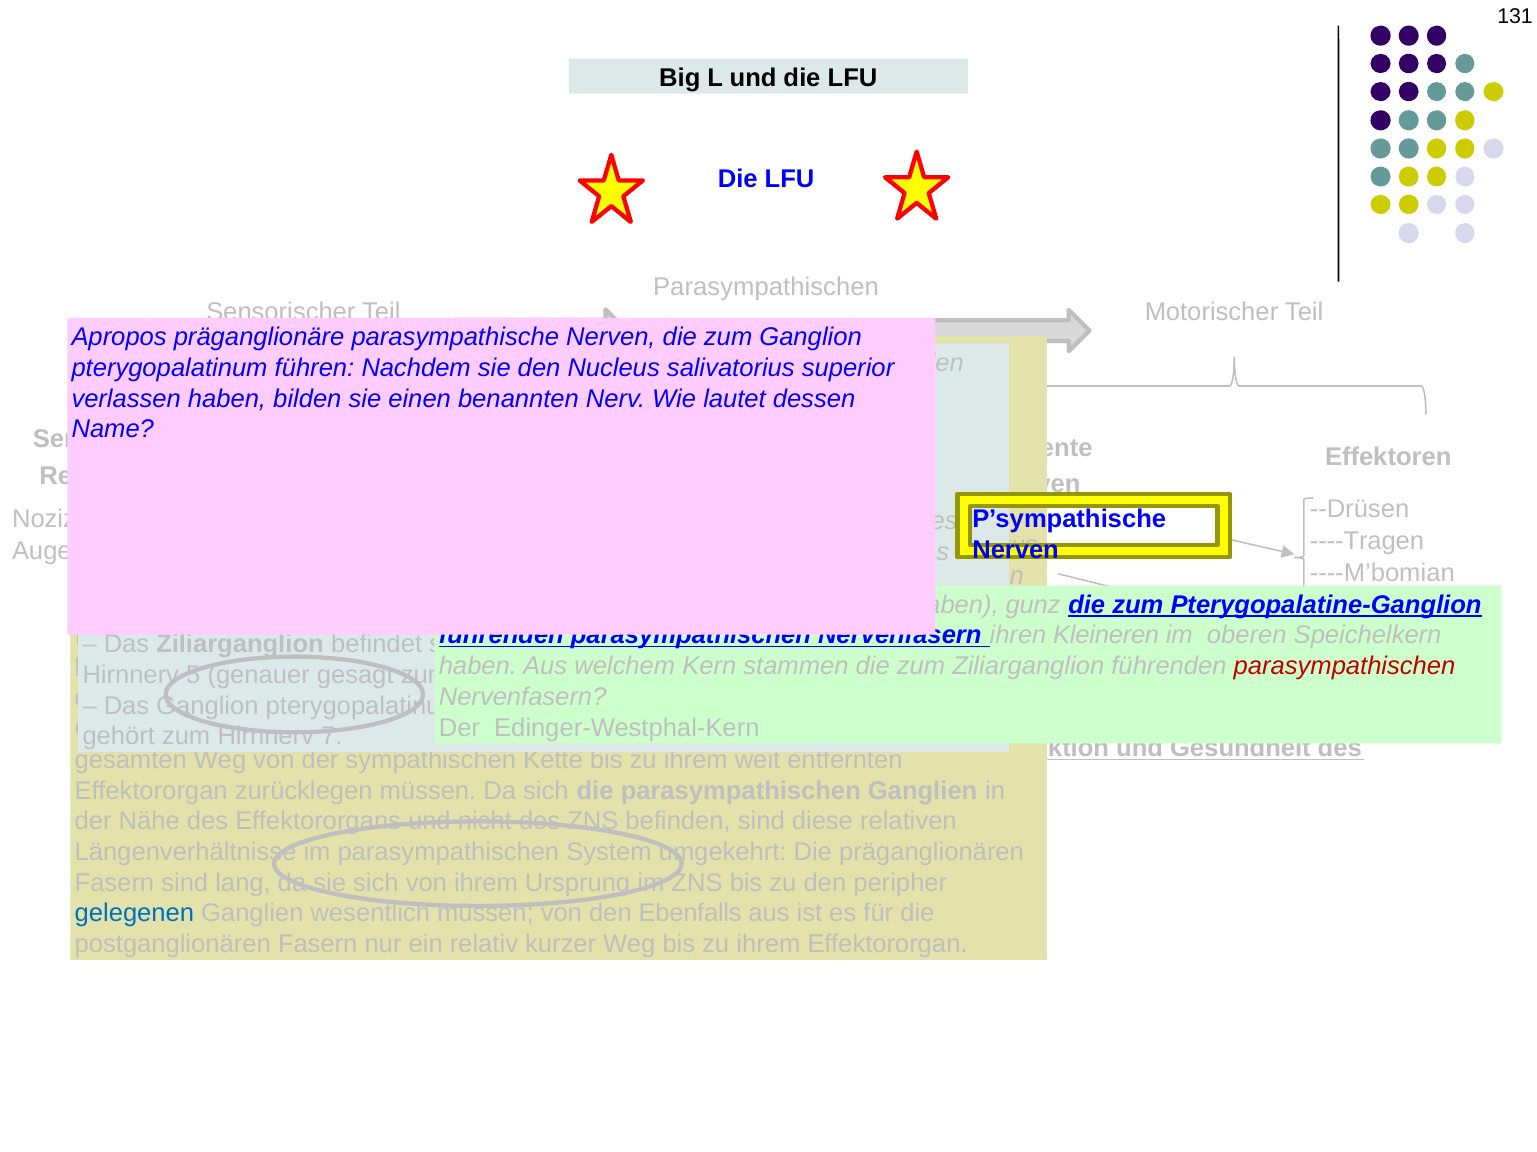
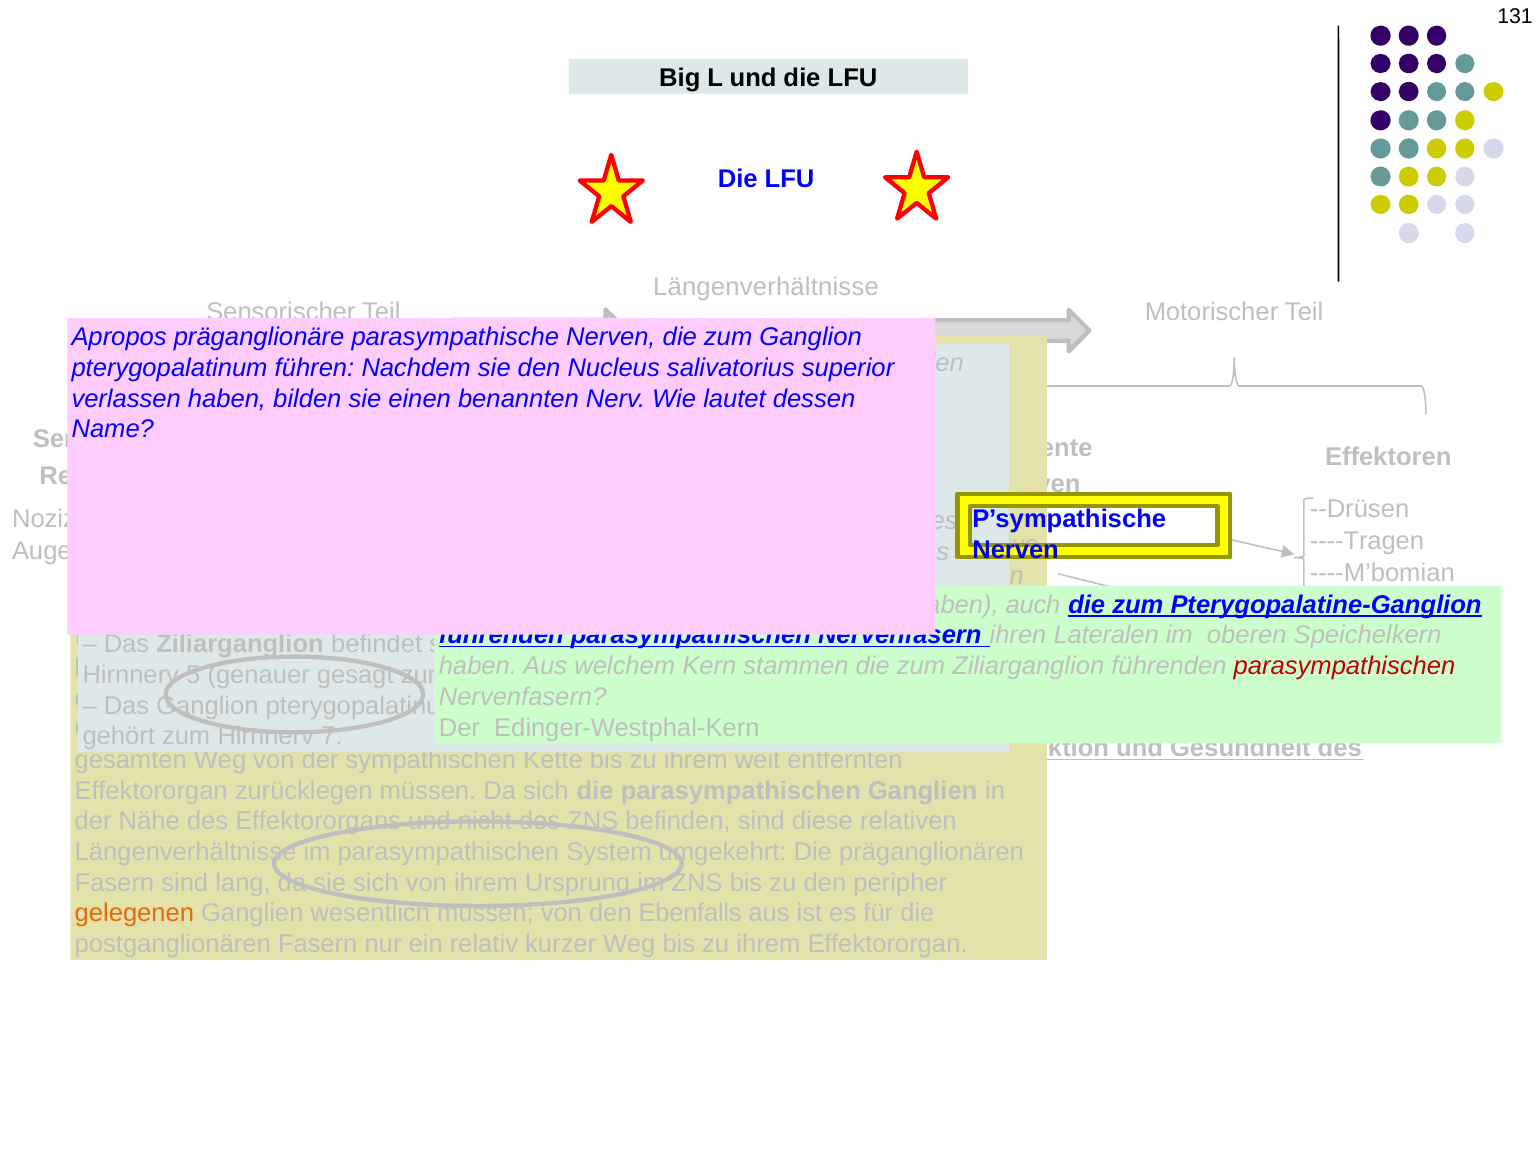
Parasympathischen: Parasympathischen -> Längenverhältnisse (766, 288)
gunz: gunz -> auch (1033, 605)
Kleineren: Kleineren -> Lateralen (1106, 636)
gelegenen colour: blue -> orange (134, 914)
